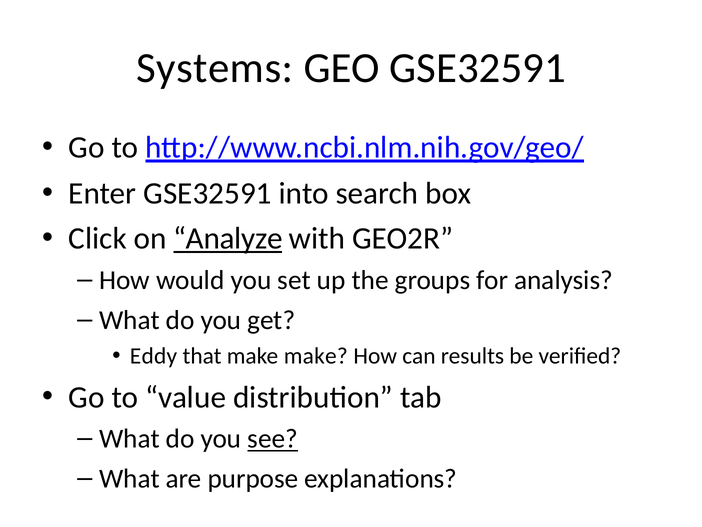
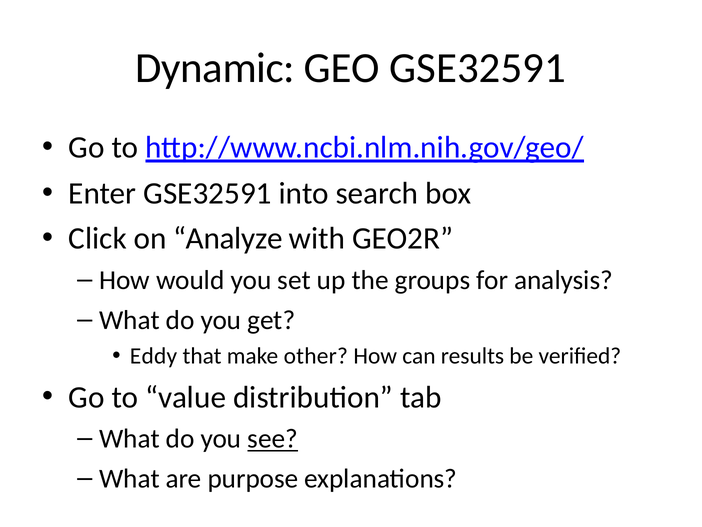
Systems: Systems -> Dynamic (215, 68)
Analyze underline: present -> none (228, 238)
make make: make -> other (316, 356)
